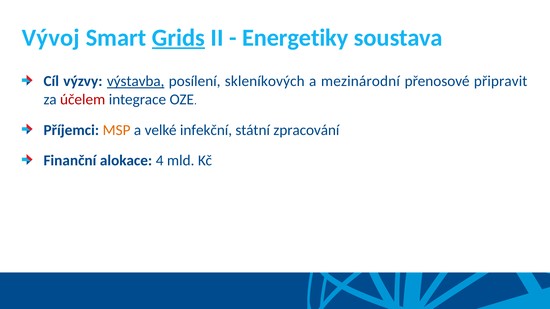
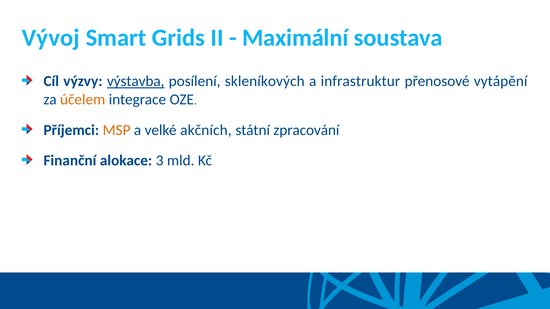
Grids underline: present -> none (179, 38)
Energetiky: Energetiky -> Maximální (295, 38)
mezinárodní: mezinárodní -> infrastruktur (360, 81)
připravit: připravit -> vytápění (501, 81)
účelem colour: red -> orange (83, 100)
infekční: infekční -> akčních (206, 130)
4: 4 -> 3 (160, 161)
